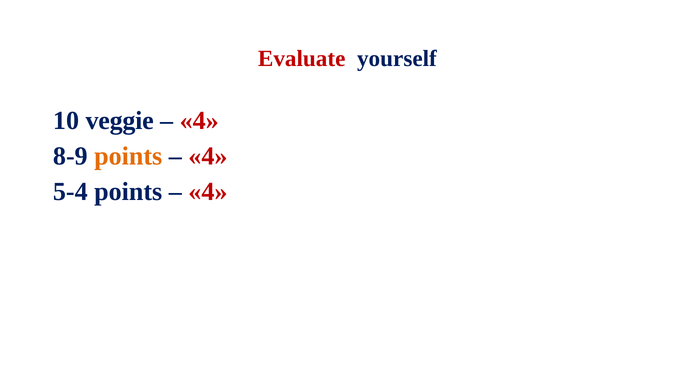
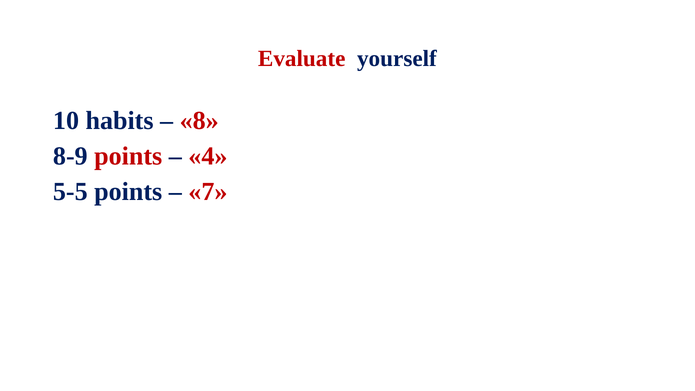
veggie: veggie -> habits (120, 121)
4: 4 -> 8 (199, 121)
points colour: orange -> red (128, 156)
5-4: 5-4 -> 5-5 (70, 191)
4: 4 -> 7 (208, 191)
